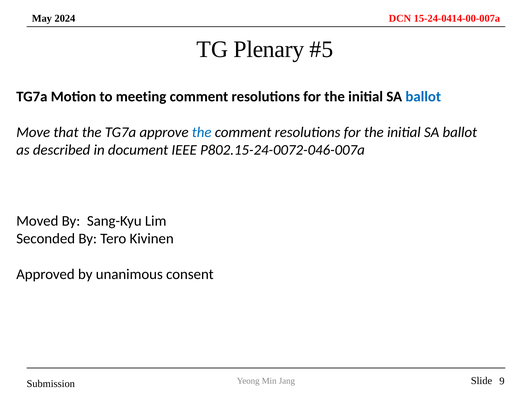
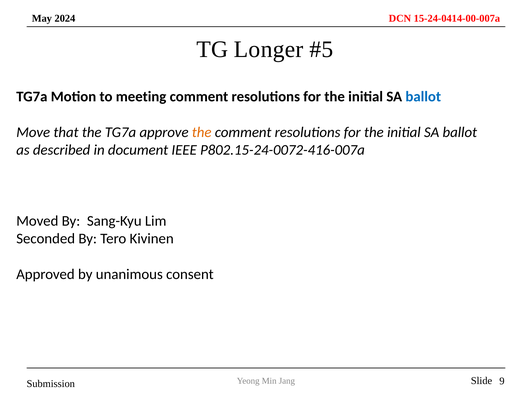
Plenary: Plenary -> Longer (269, 50)
the colour: blue -> orange (202, 132)
P802.15-24-0072-046-007a: P802.15-24-0072-046-007a -> P802.15-24-0072-416-007a (282, 150)
